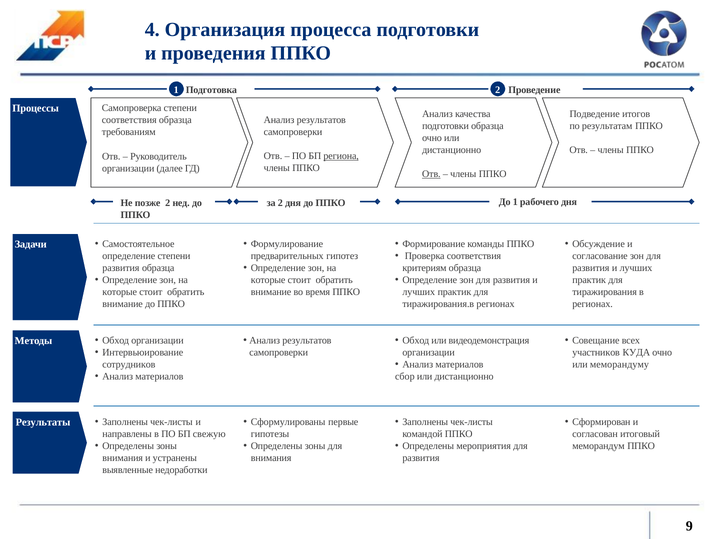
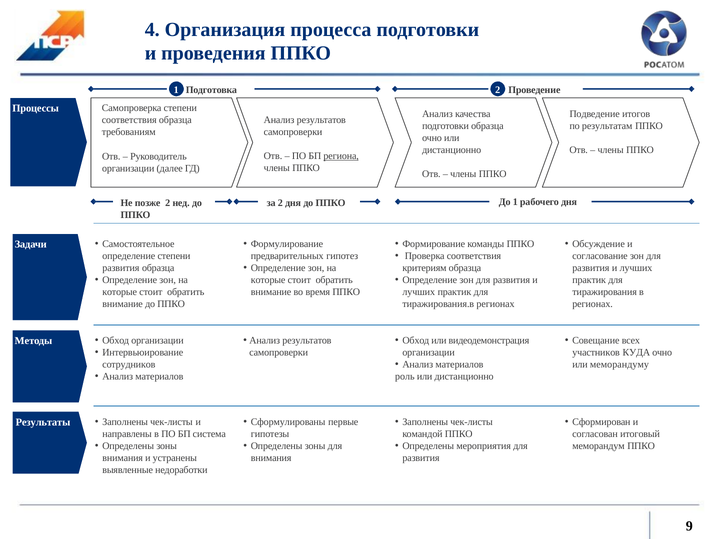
Отв underline: present -> none (431, 174)
сбор: сбор -> роль (405, 377)
свежую: свежую -> система (209, 434)
